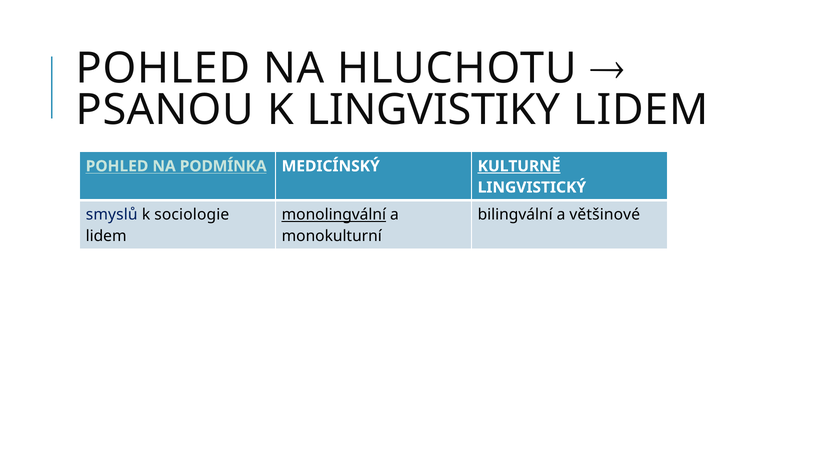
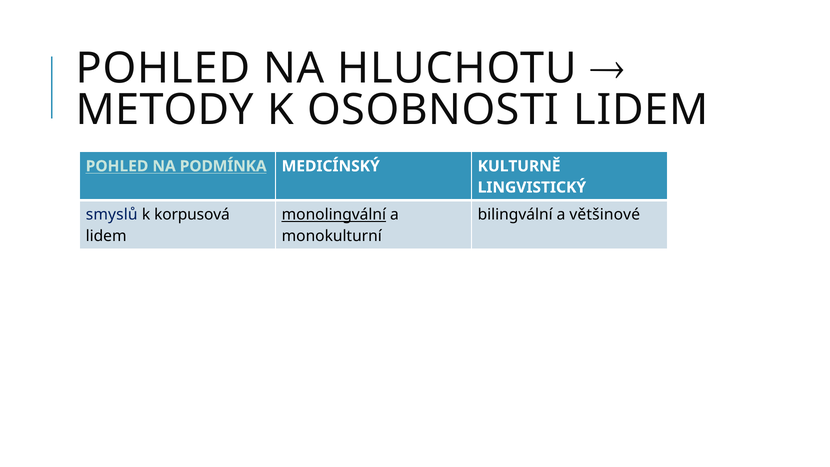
PSANOU: PSANOU -> METODY (165, 110)
LINGVISTIKY: LINGVISTIKY -> OSOBNOSTI (433, 110)
KULTURNĚ underline: present -> none (519, 166)
sociologie: sociologie -> korpusová (192, 215)
